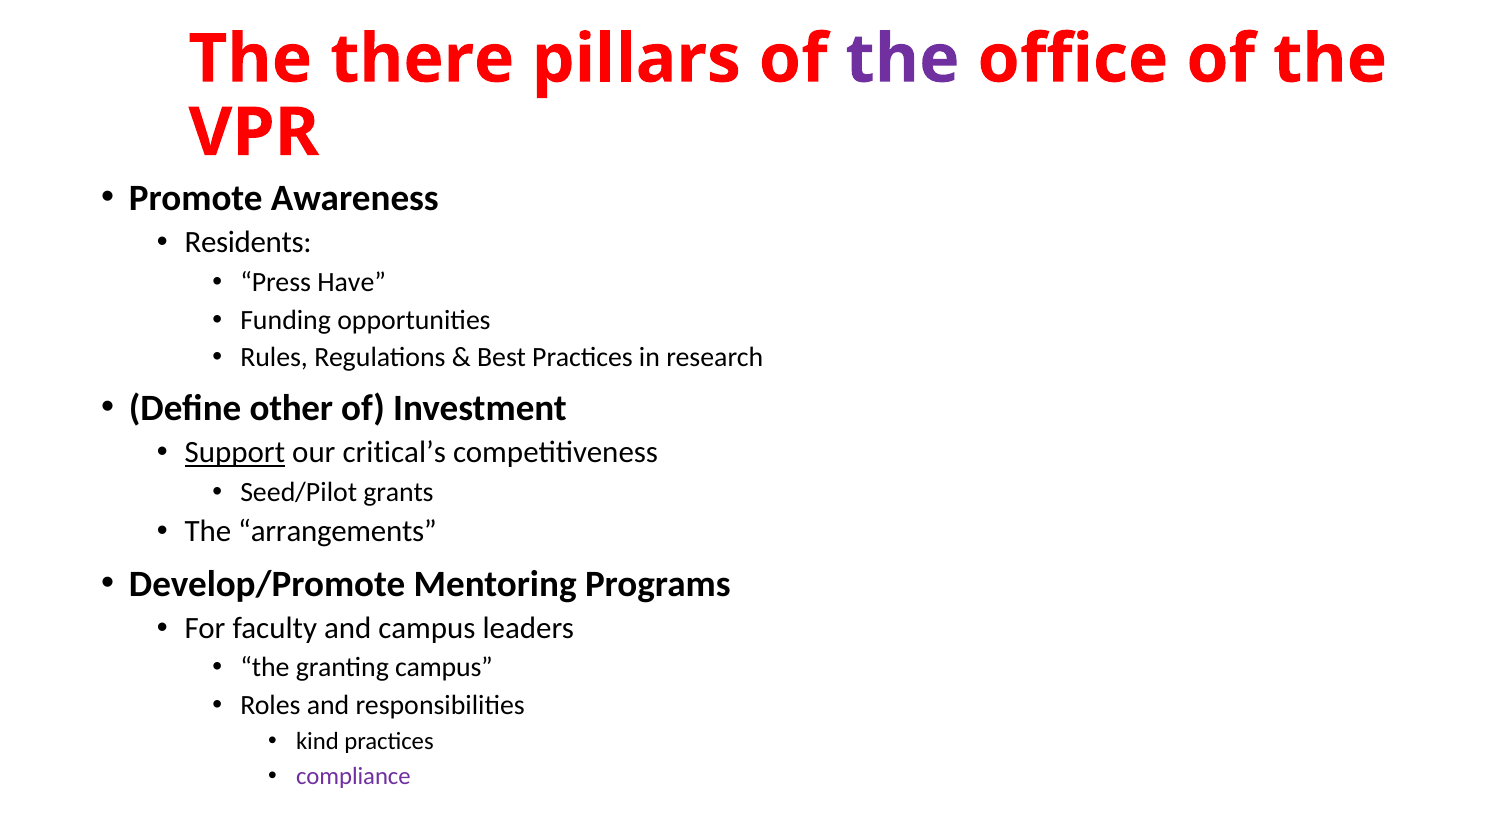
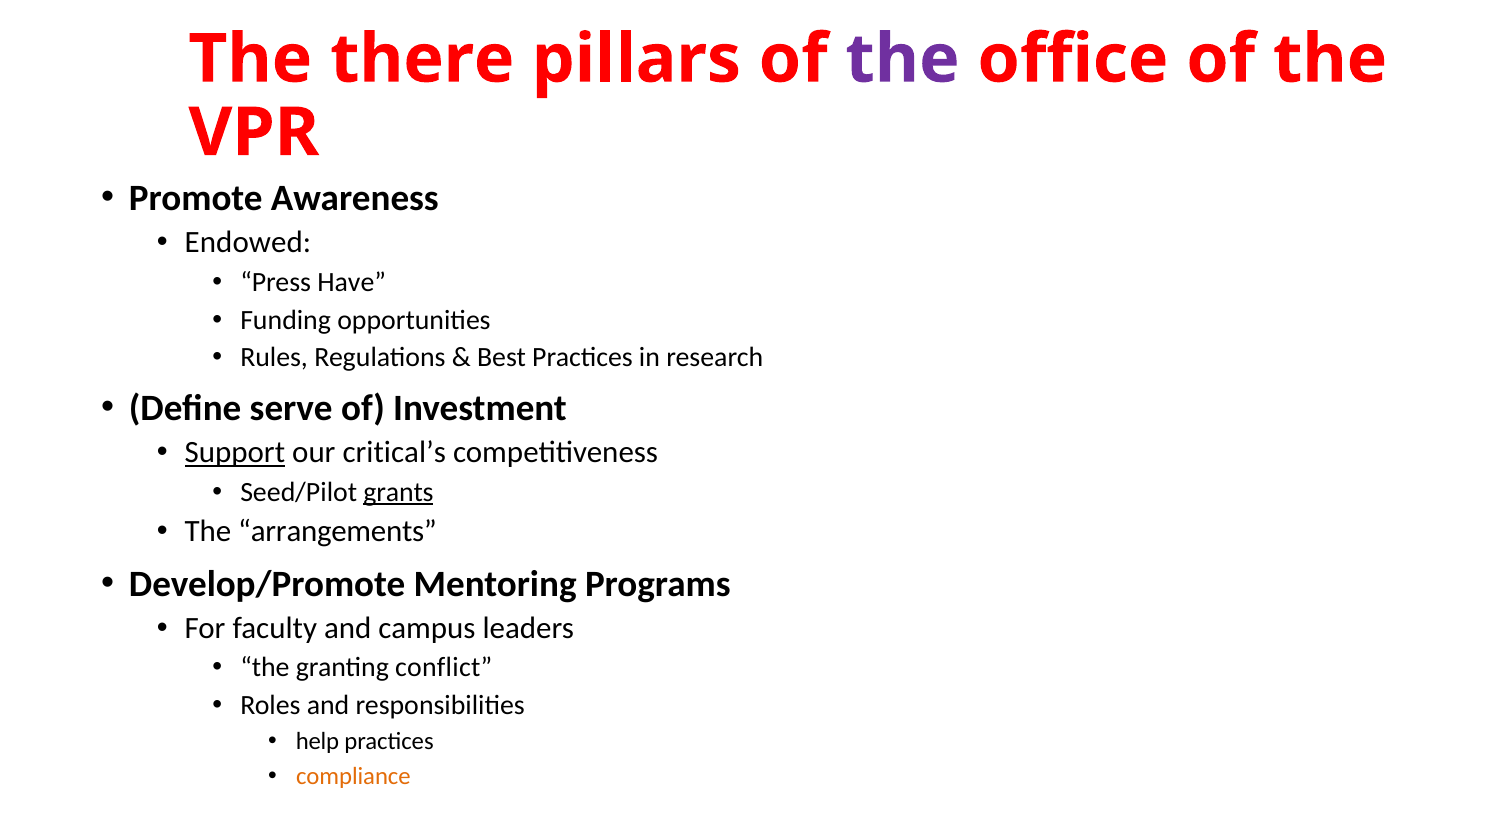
Residents: Residents -> Endowed (248, 243)
other: other -> serve (291, 408)
grants underline: none -> present (399, 492)
granting campus: campus -> conflict (444, 668)
kind: kind -> help (317, 742)
compliance colour: purple -> orange (353, 776)
